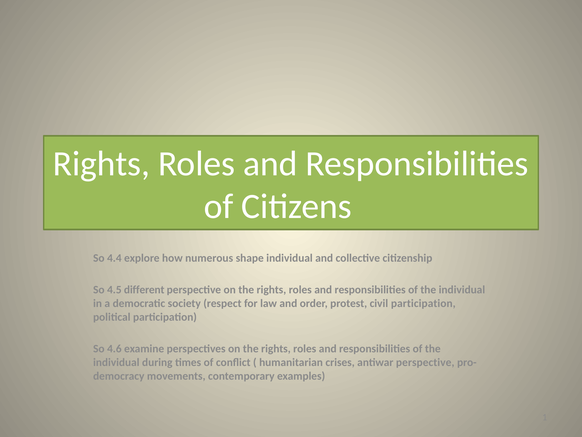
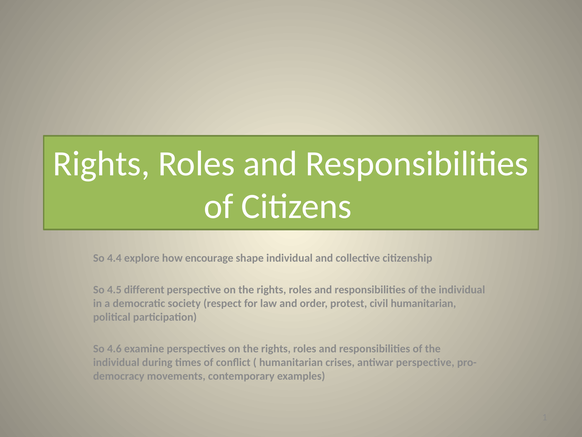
numerous: numerous -> encourage (209, 258)
civil participation: participation -> humanitarian (423, 303)
